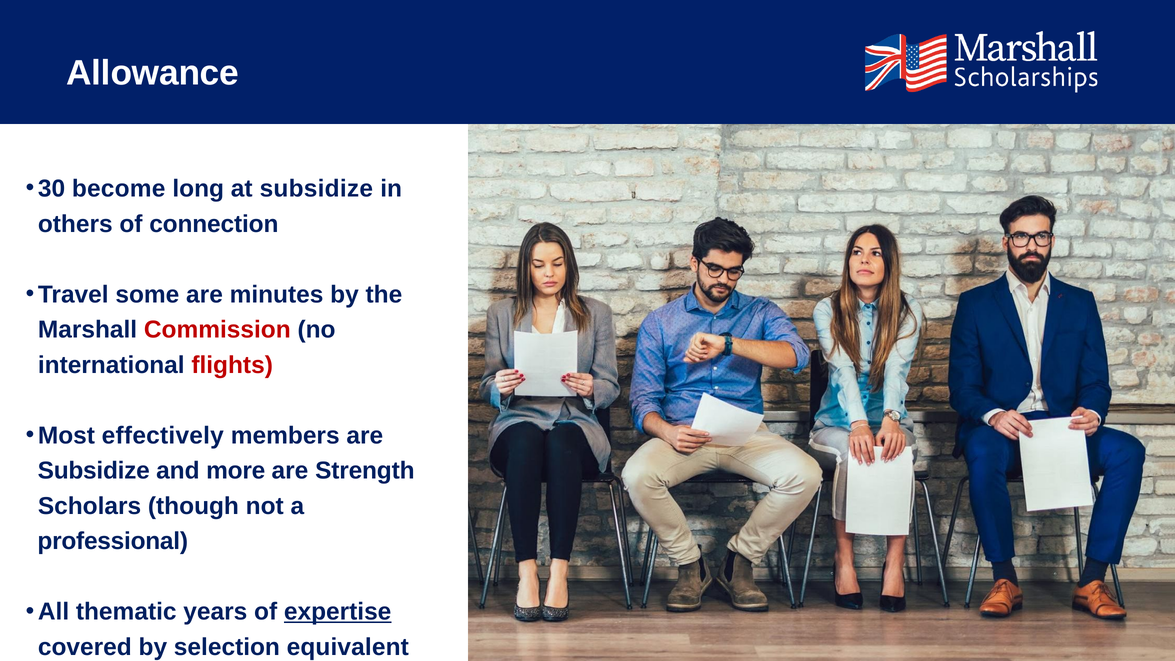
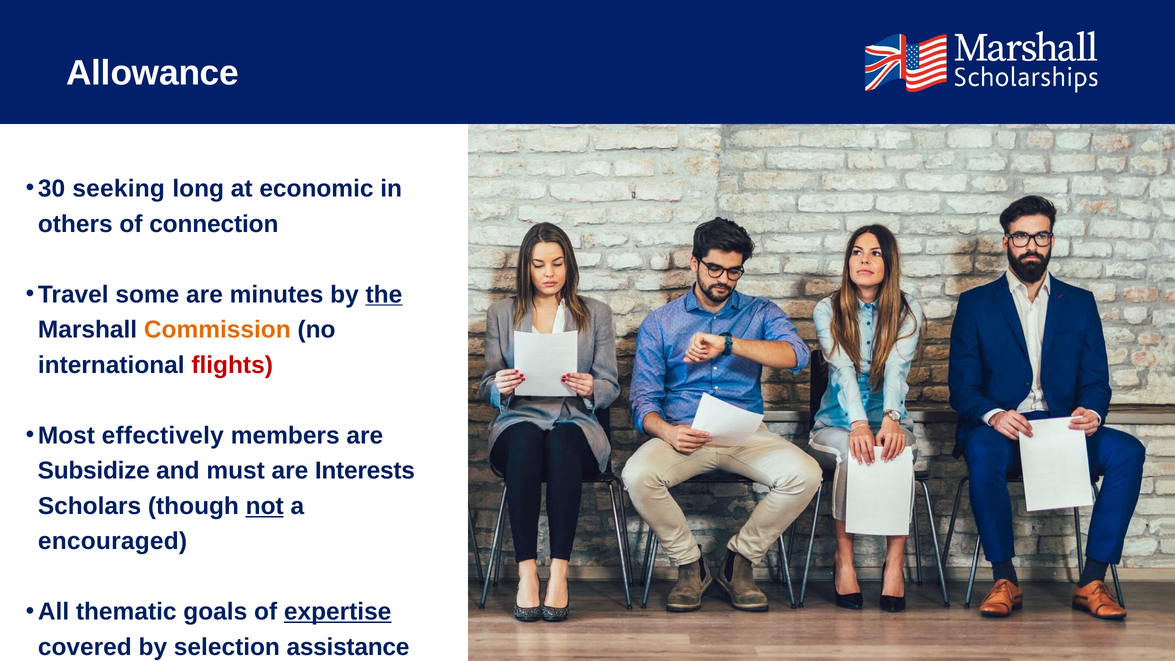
become: become -> seeking (119, 189)
at subsidize: subsidize -> economic (316, 189)
the underline: none -> present (384, 294)
Commission colour: red -> orange (217, 330)
more: more -> must (236, 471)
Strength: Strength -> Interests (365, 471)
not underline: none -> present (265, 506)
professional: professional -> encouraged (113, 541)
years: years -> goals (215, 612)
equivalent: equivalent -> assistance (348, 647)
